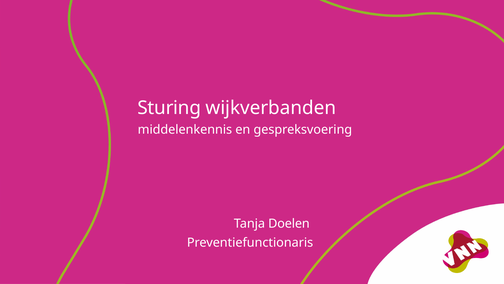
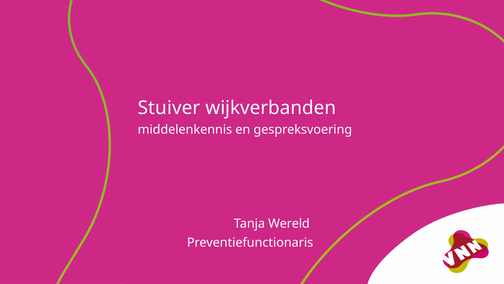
Sturing: Sturing -> Stuiver (169, 108)
Doelen: Doelen -> Wereld (289, 223)
